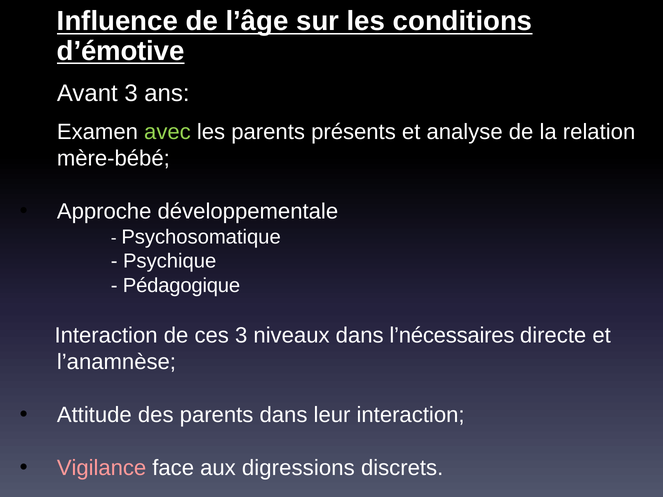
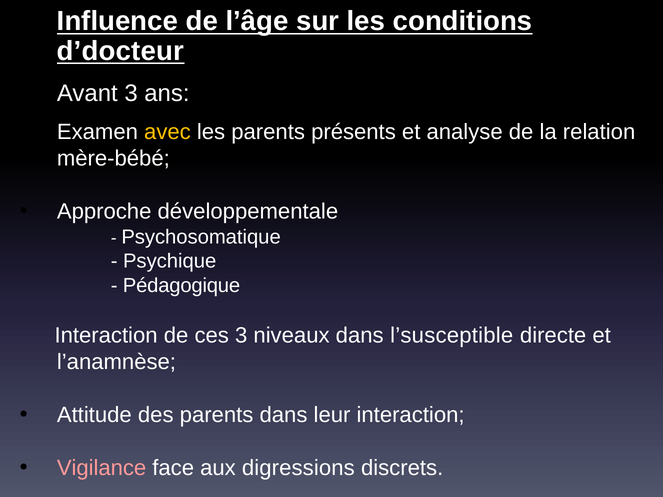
d’émotive: d’émotive -> d’docteur (120, 51)
avec colour: light green -> yellow (167, 132)
l’nécessaires: l’nécessaires -> l’susceptible (452, 335)
